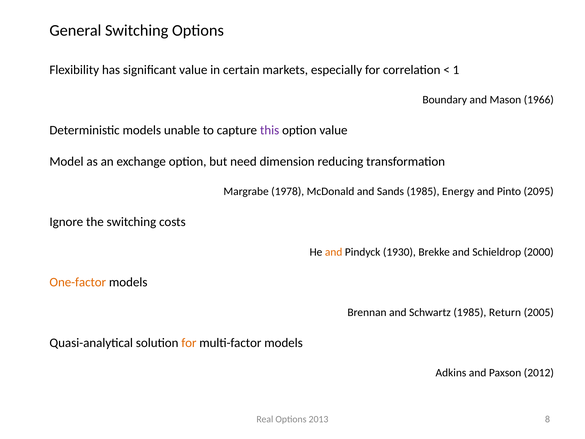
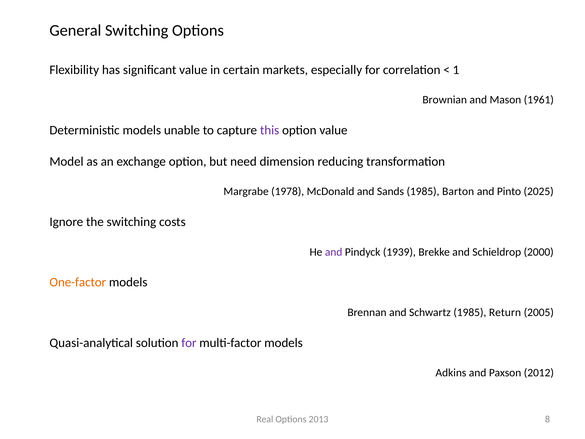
Boundary: Boundary -> Brownian (445, 100)
1966: 1966 -> 1961 (539, 100)
Energy: Energy -> Barton (458, 191)
2095: 2095 -> 2025 (539, 191)
and colour: orange -> purple (334, 252)
1930: 1930 -> 1939 (399, 252)
for colour: orange -> purple (189, 343)
